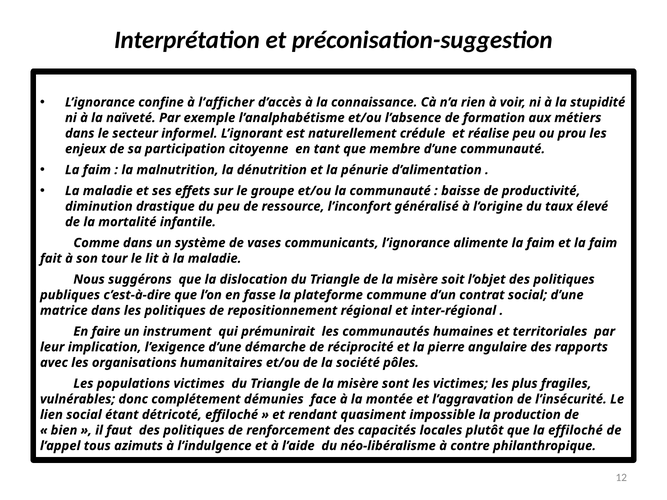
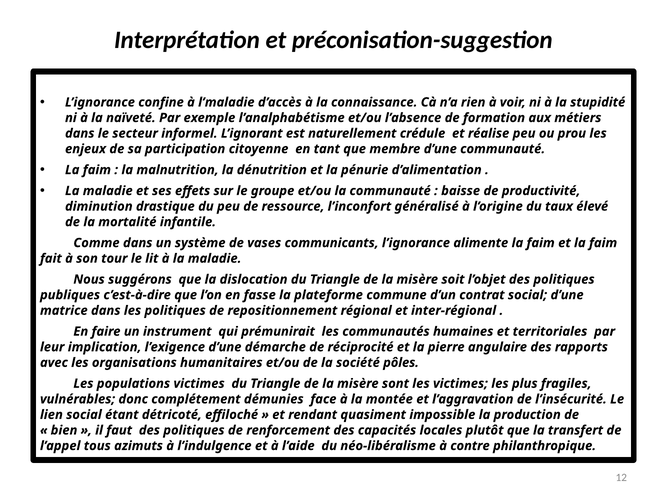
l’afficher: l’afficher -> l’maladie (226, 102)
la effiloché: effiloché -> transfert (576, 430)
